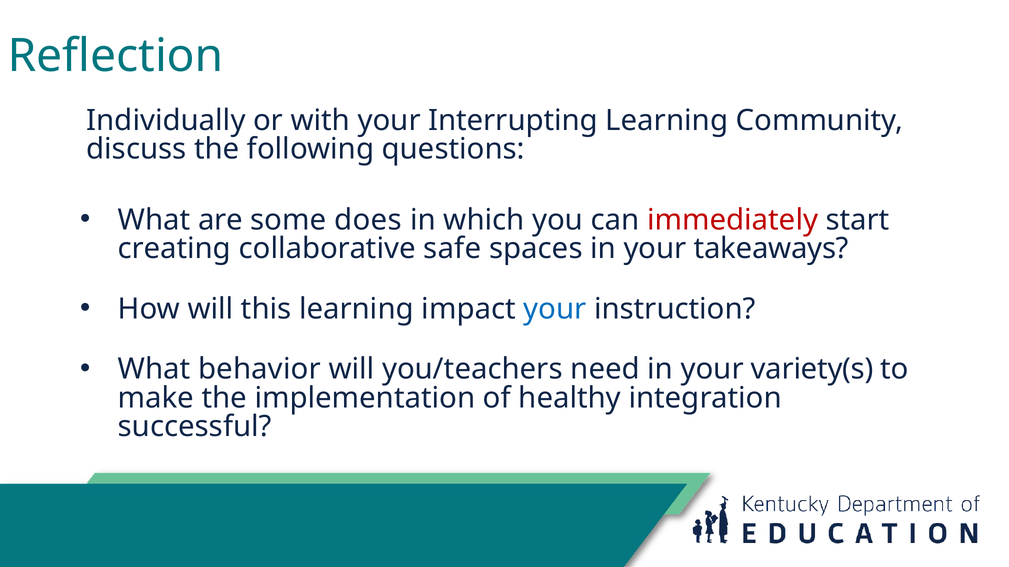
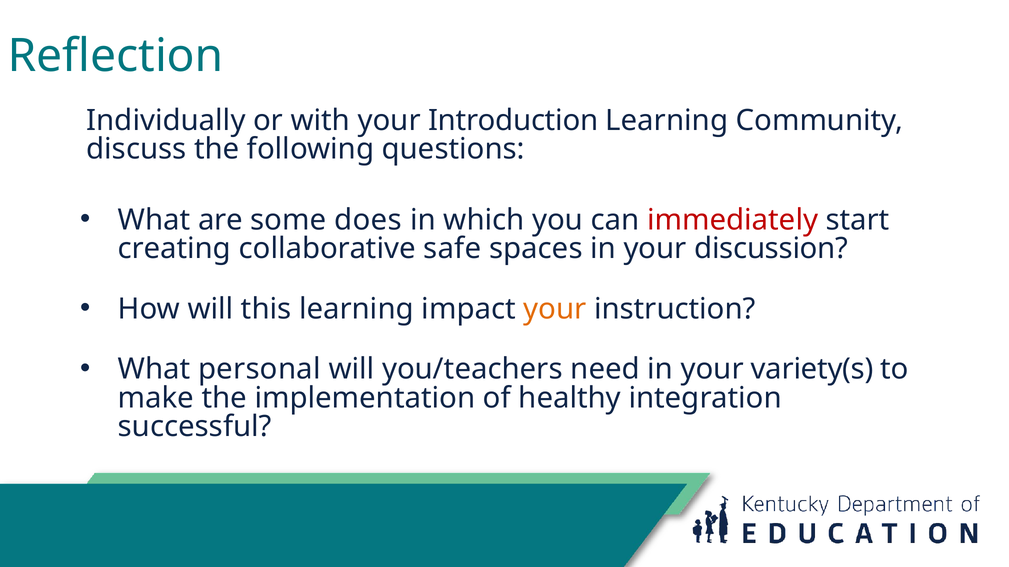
Interrupting: Interrupting -> Introduction (513, 121)
takeaways: takeaways -> discussion (771, 249)
your colour: blue -> orange (555, 309)
behavior: behavior -> personal (259, 370)
